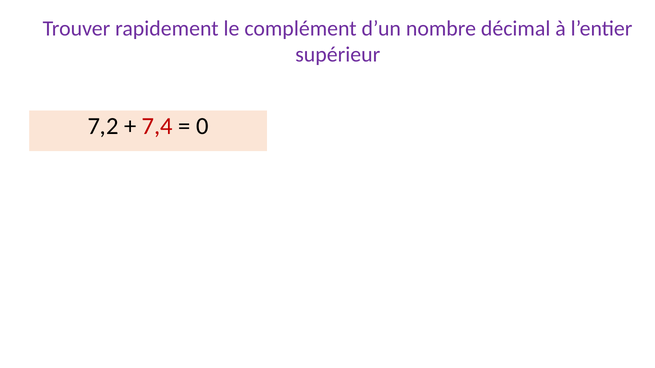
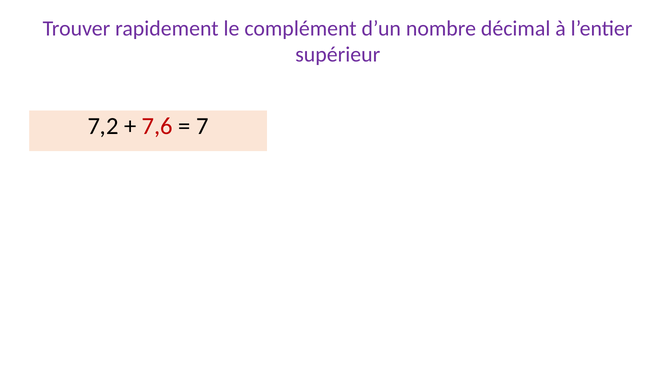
7,4: 7,4 -> 7,6 (157, 126)
0: 0 -> 7 (202, 126)
